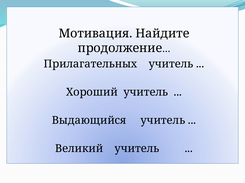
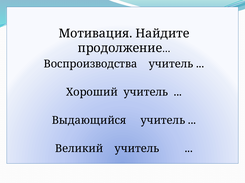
Прилагательных: Прилагательных -> Воспроизводства (91, 64)
